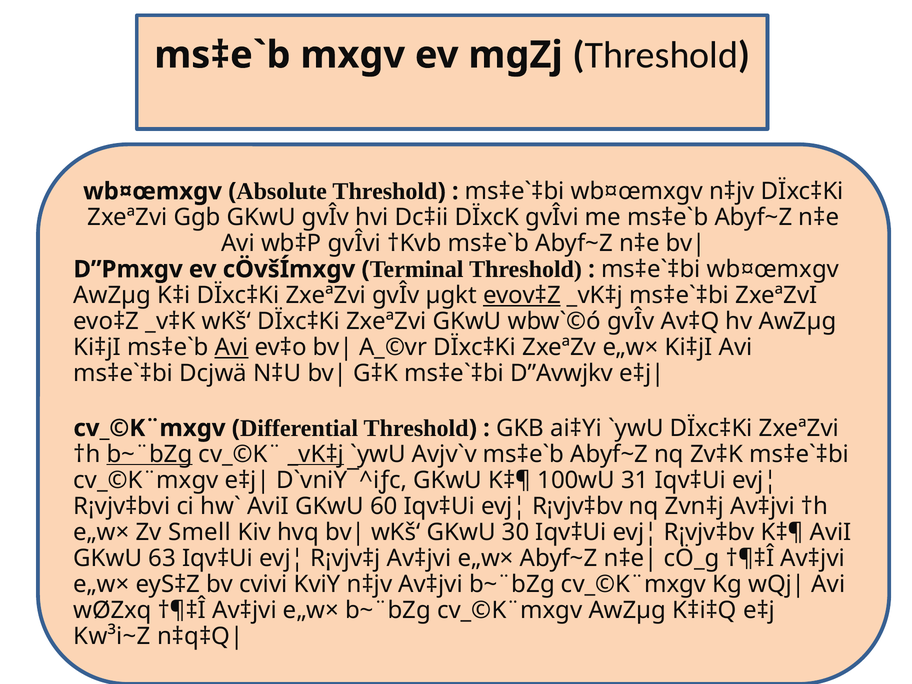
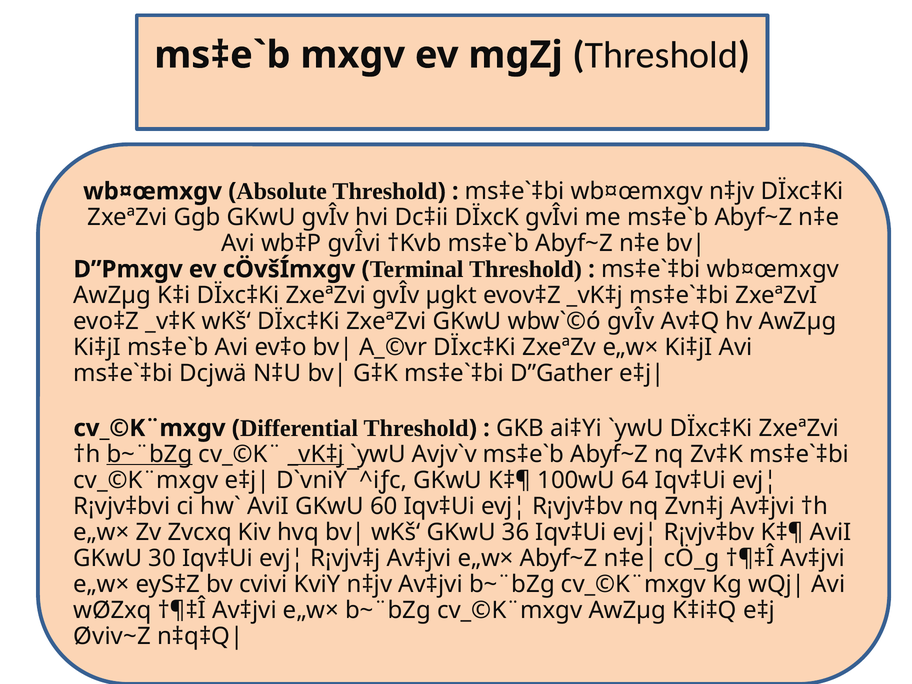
evov‡Z underline: present -> none (522, 295)
Avi underline: present -> none (232, 347)
D”Avwjkv: D”Avwjkv -> D”Gather (562, 373)
31: 31 -> 64 (635, 480)
Smell: Smell -> Zvcxq (200, 532)
30: 30 -> 36 (515, 532)
63: 63 -> 30 (162, 558)
Kw³i~Z: Kw³i~Z -> Øviv~Z (112, 636)
